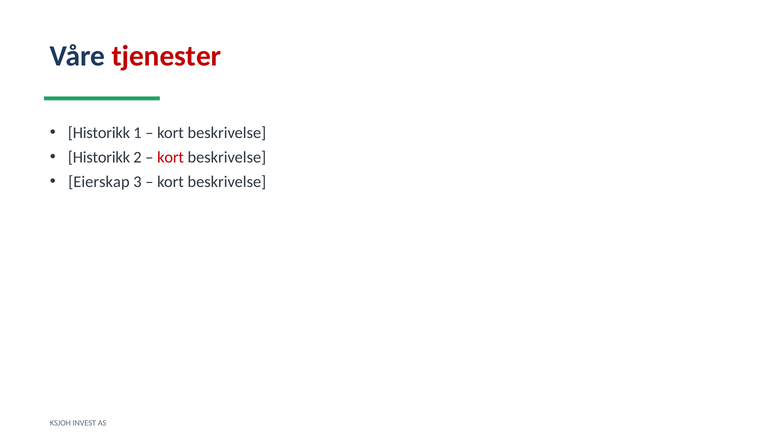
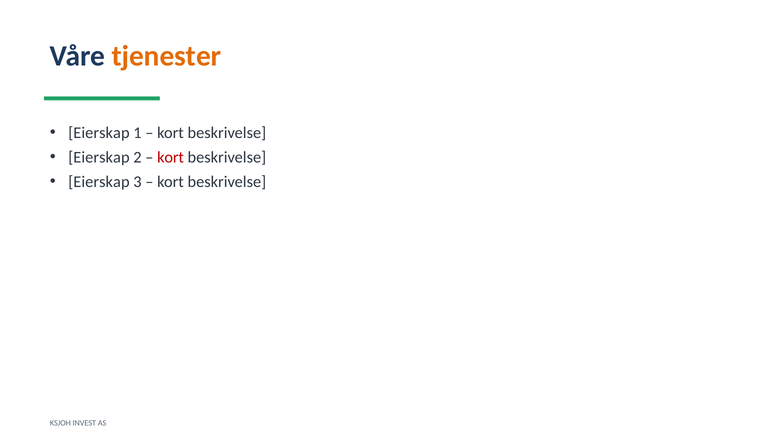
tjenester colour: red -> orange (166, 56)
Historikk: Historikk -> Eierskap (99, 133)
Historikk: Historikk -> Eierskap (99, 157)
